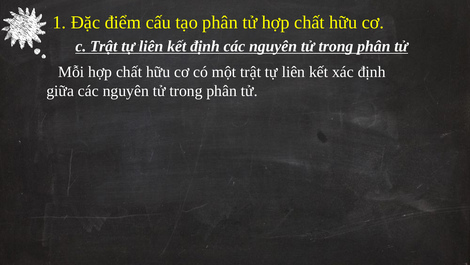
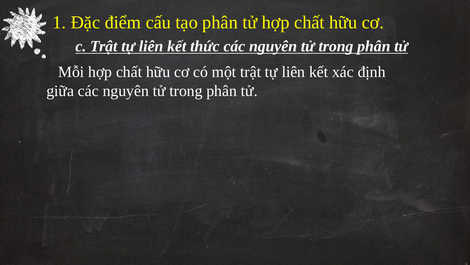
kết định: định -> thức (205, 46)
